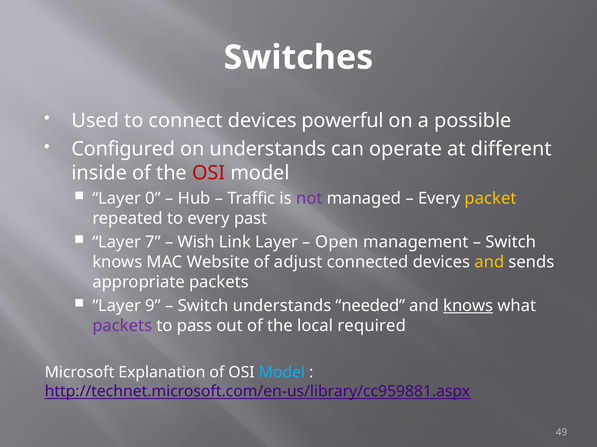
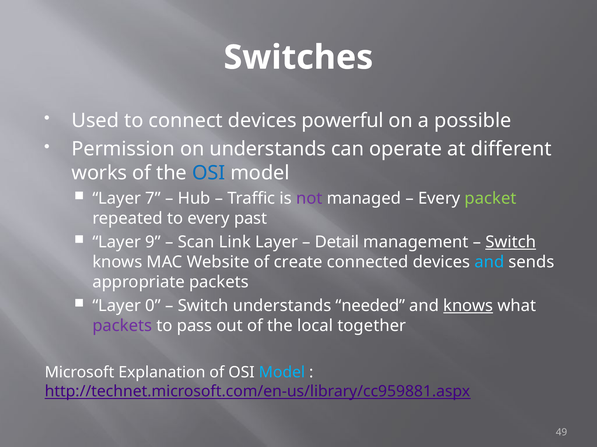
Configured: Configured -> Permission (123, 149)
inside: inside -> works (99, 173)
OSI colour: red -> blue (209, 173)
0: 0 -> 7 (153, 199)
packet colour: yellow -> light green (491, 199)
7: 7 -> 9 (153, 243)
Wish: Wish -> Scan (196, 243)
Open: Open -> Detail (337, 243)
Switch underline: none -> present (511, 243)
adjust: adjust -> create (298, 262)
and colour: yellow -> light blue (489, 262)
9: 9 -> 0 (153, 306)
required: required -> together (372, 326)
